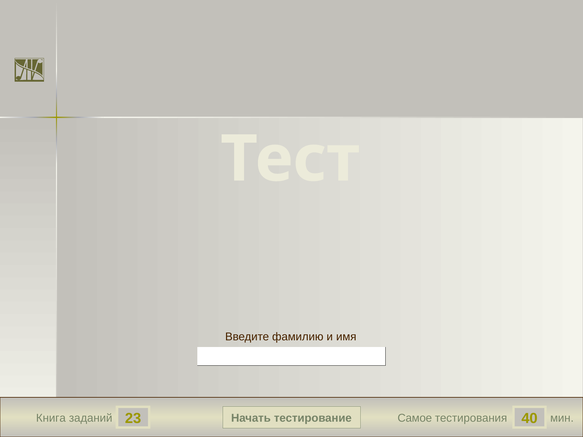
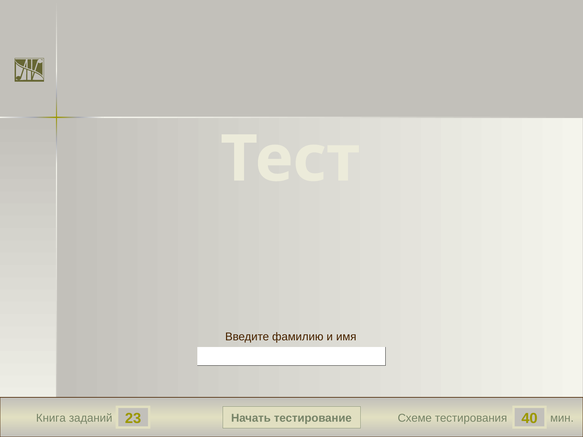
Самое: Самое -> Схеме (415, 418)
